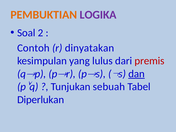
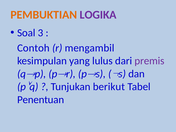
2: 2 -> 3 (41, 33)
dinyatakan: dinyatakan -> mengambil (90, 48)
premis colour: red -> purple (150, 61)
dan underline: present -> none (137, 74)
sebuah: sebuah -> berikut (109, 87)
Diperlukan: Diperlukan -> Penentuan (41, 100)
